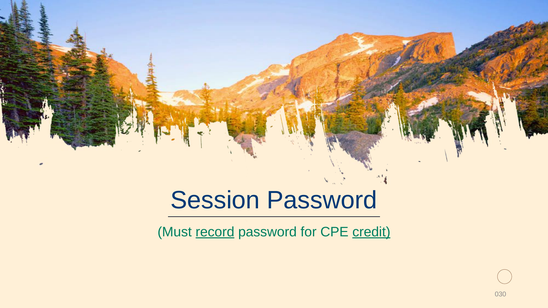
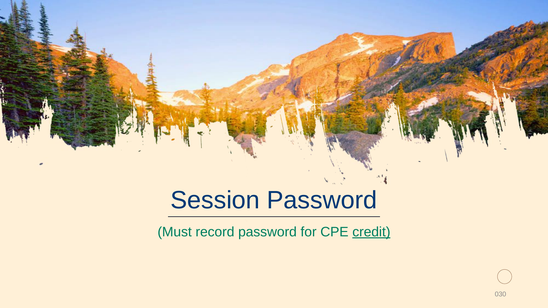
record underline: present -> none (215, 232)
